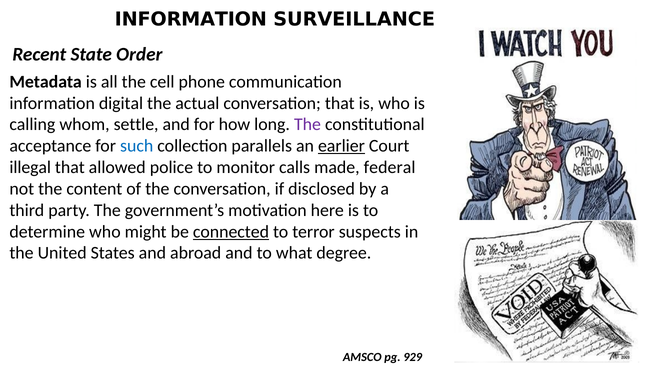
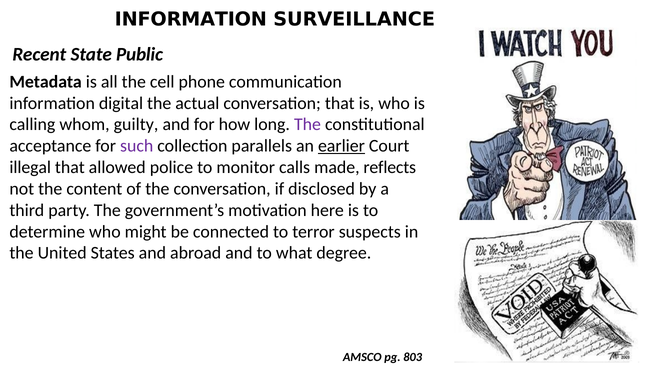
Order: Order -> Public (139, 54)
settle: settle -> guilty (136, 124)
such colour: blue -> purple (137, 146)
federal: federal -> reflects (390, 167)
connected underline: present -> none (231, 231)
929: 929 -> 803 (413, 357)
